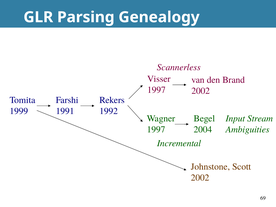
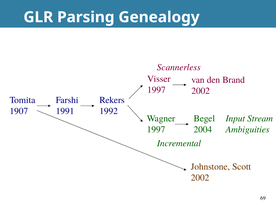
1999: 1999 -> 1907 (19, 111)
